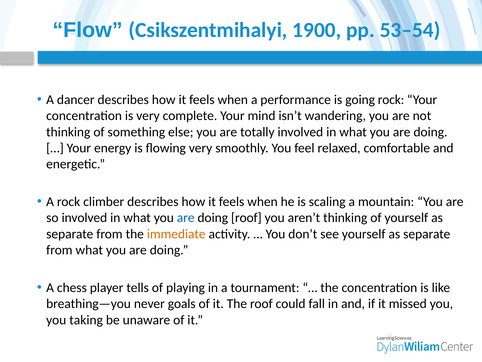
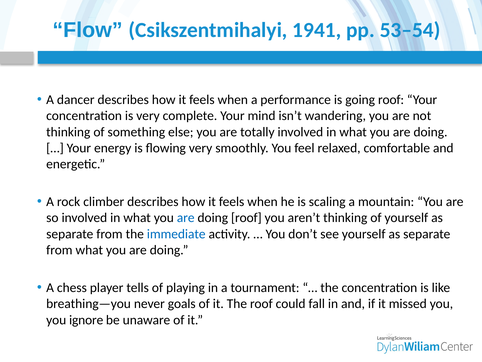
1900: 1900 -> 1941 (317, 30)
going rock: rock -> roof (391, 100)
immediate colour: orange -> blue (176, 234)
taking: taking -> ignore (86, 319)
